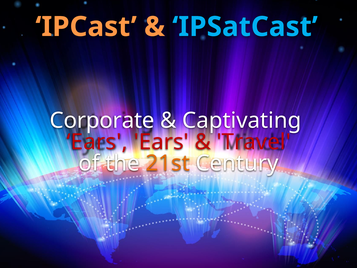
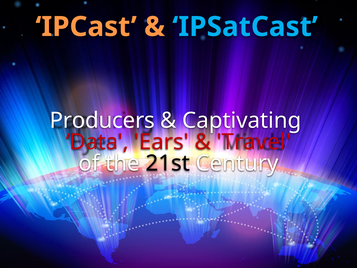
Corporate: Corporate -> Producers (102, 120)
Ears: Ears -> Data (97, 142)
21st colour: orange -> black (168, 163)
